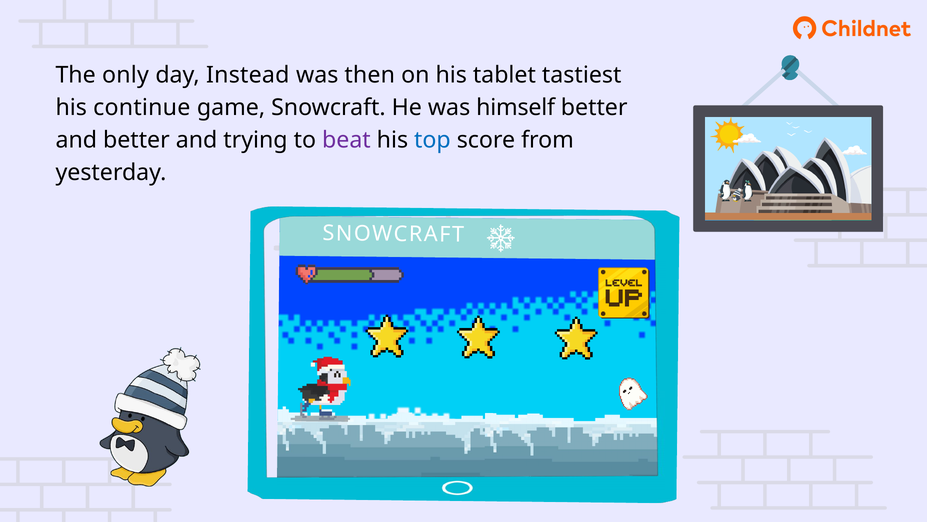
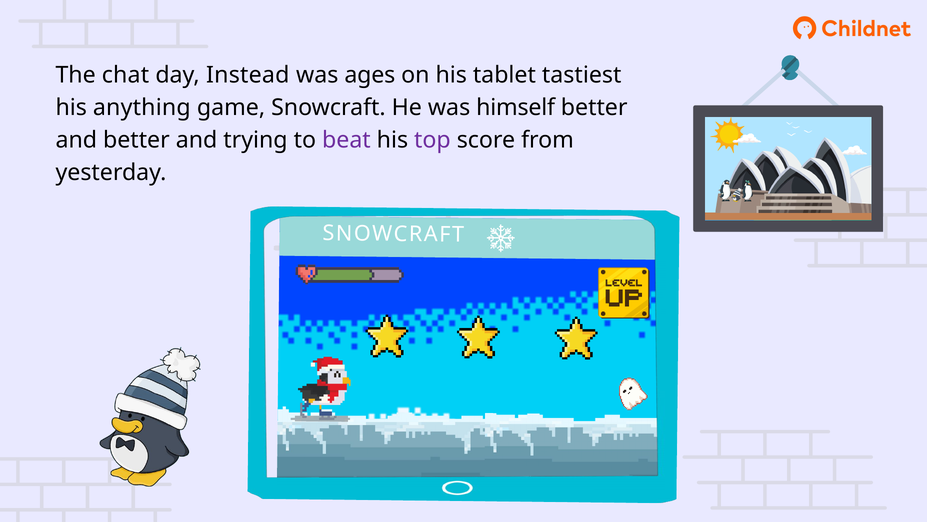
only: only -> chat (125, 75)
then: then -> ages (370, 75)
continue: continue -> anything (142, 108)
top colour: blue -> purple (432, 140)
